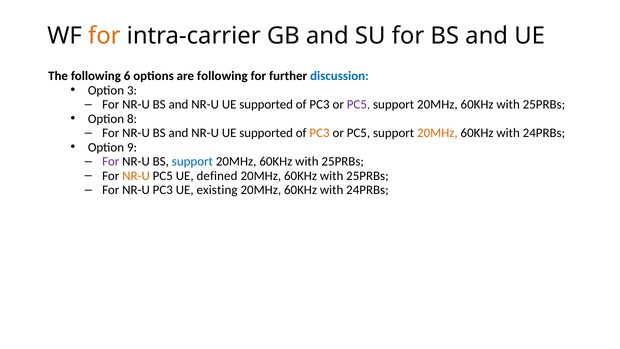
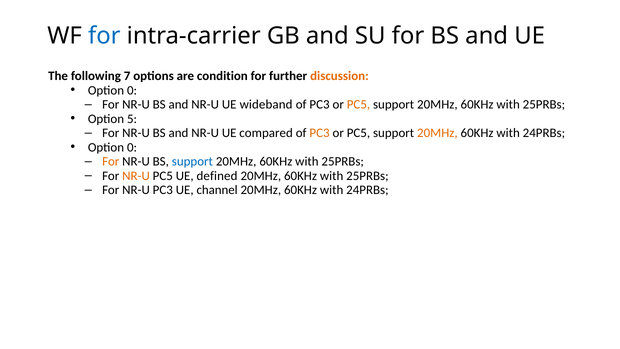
for colour: orange -> blue (104, 36)
6: 6 -> 7 (127, 76)
are following: following -> condition (222, 76)
discussion colour: blue -> orange (339, 76)
3: 3 -> 0 (132, 90)
supported: supported -> wideband (266, 104)
PC5 colour: purple -> orange (358, 104)
8: 8 -> 5 (132, 119)
supported: supported -> compared (266, 133)
9: 9 -> 0 (132, 147)
For colour: purple -> orange (111, 161)
existing: existing -> channel (217, 190)
